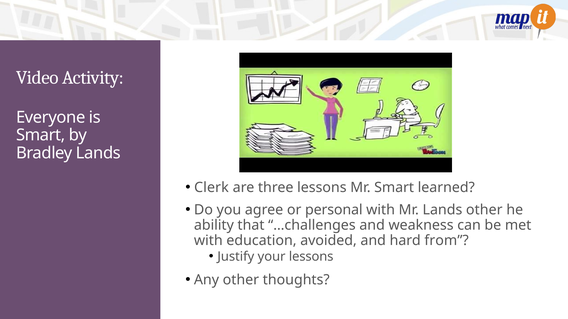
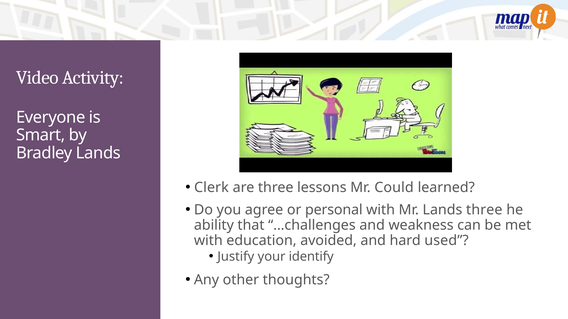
Mr Smart: Smart -> Could (394, 188)
Lands other: other -> three (484, 210)
from: from -> used (447, 241)
your lessons: lessons -> identify (311, 257)
